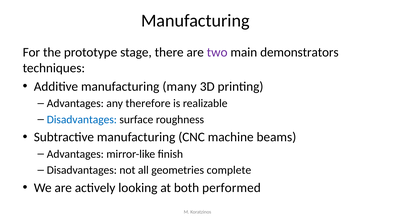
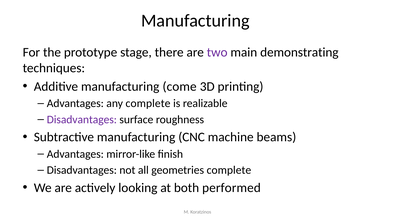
demonstrators: demonstrators -> demonstrating (299, 52)
many: many -> come (180, 87)
any therefore: therefore -> complete (148, 104)
Disadvantages colour: blue -> purple (82, 120)
